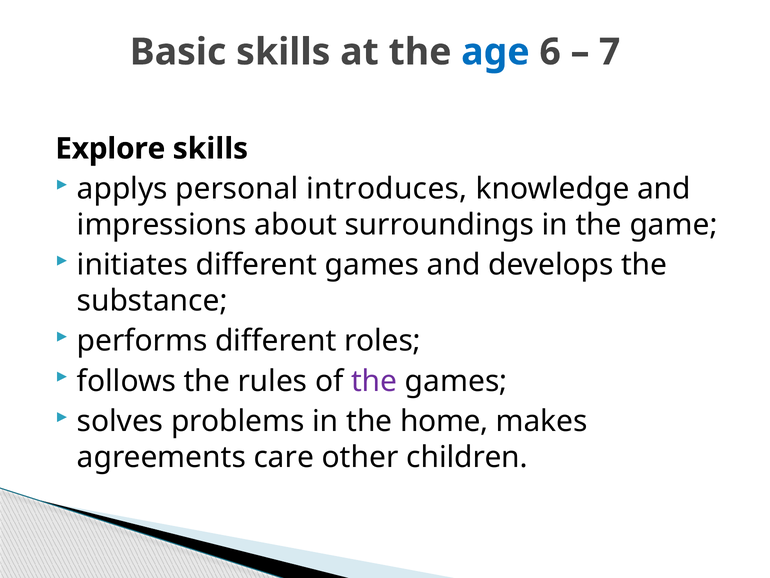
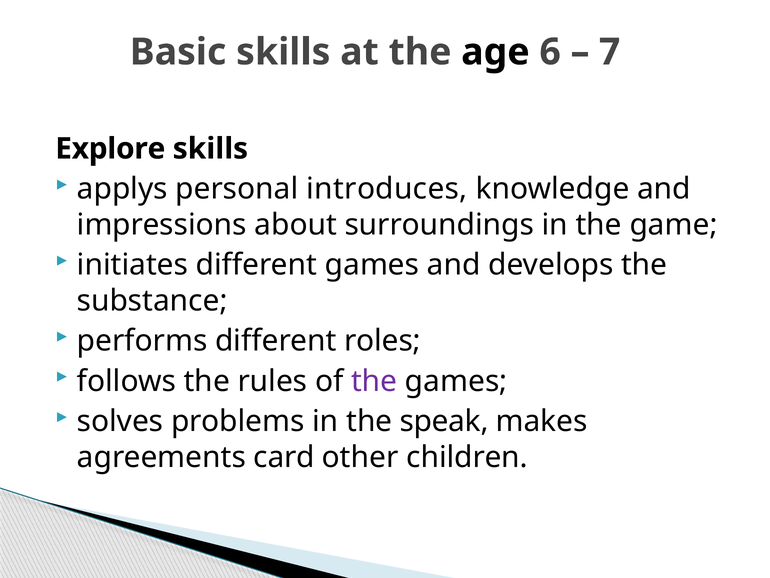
age colour: blue -> black (495, 52)
home: home -> speak (444, 421)
care: care -> card (284, 457)
